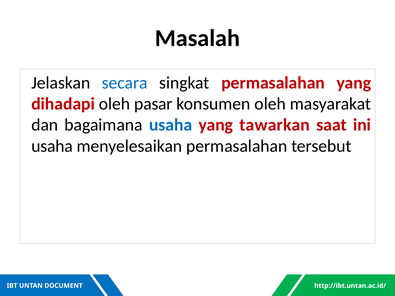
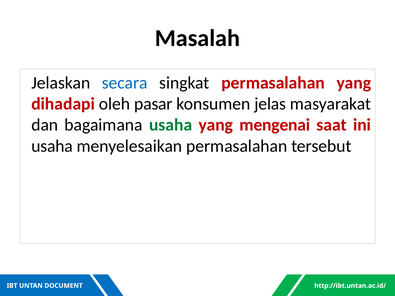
konsumen oleh: oleh -> jelas (270, 104)
usaha colour: blue -> green (171, 125)
tawarkan: tawarkan -> mengenai (275, 125)
